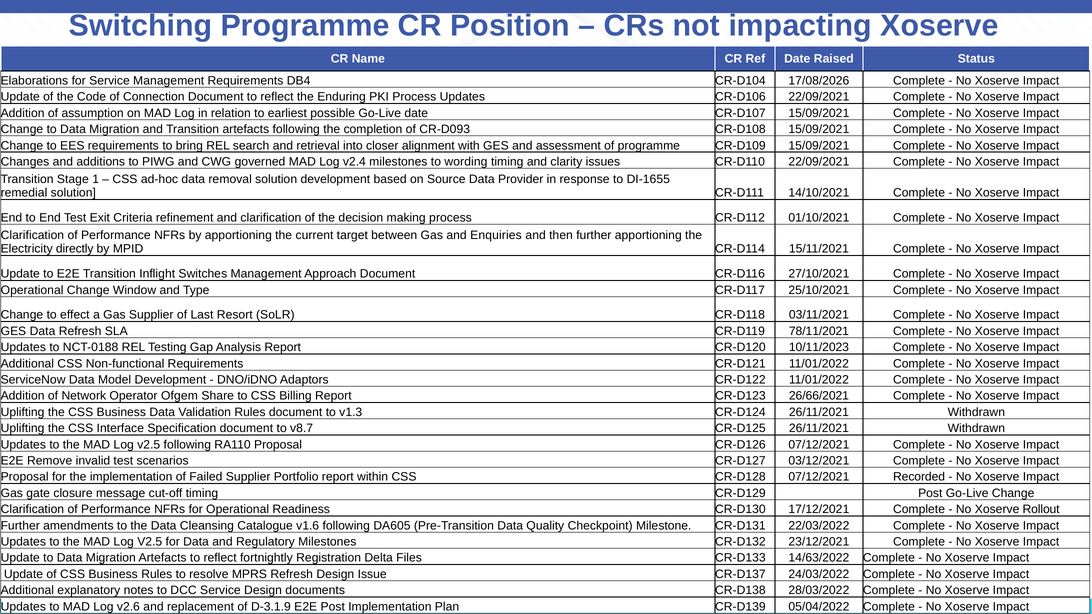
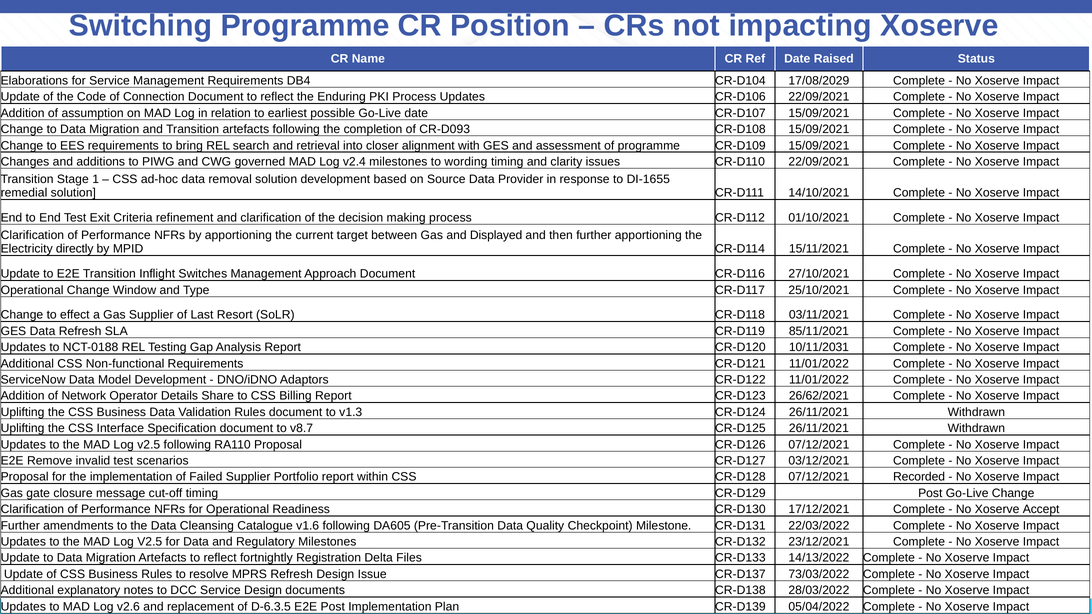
17/08/2026: 17/08/2026 -> 17/08/2029 (819, 81)
Enquiries: Enquiries -> Displayed (496, 235)
78/11/2021: 78/11/2021 -> 85/11/2021 (819, 331)
10/11/2023: 10/11/2023 -> 10/11/2031 (819, 348)
Ofgem: Ofgem -> Details (179, 396)
26/66/2021: 26/66/2021 -> 26/62/2021 (819, 396)
Rollout: Rollout -> Accept (1041, 510)
14/63/2022: 14/63/2022 -> 14/13/2022 (819, 558)
24/03/2022: 24/03/2022 -> 73/03/2022 (819, 574)
D-3.1.9: D-3.1.9 -> D-6.3.5 (271, 607)
